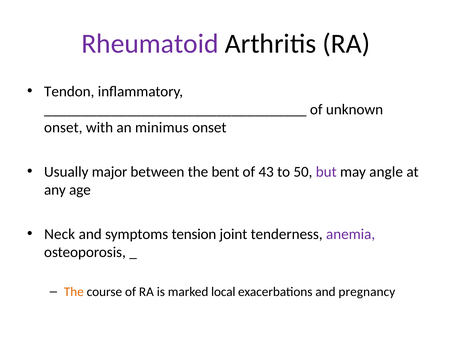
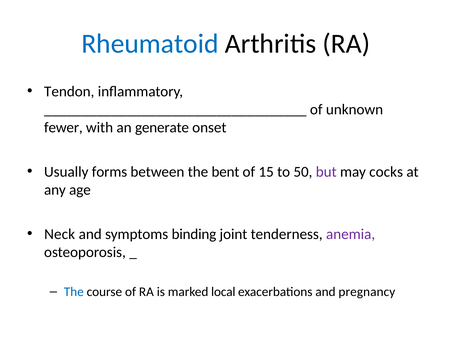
Rheumatoid colour: purple -> blue (150, 44)
onset: onset -> fewer (63, 128)
minimus: minimus -> generate (162, 128)
major: major -> forms (110, 172)
43: 43 -> 15 (266, 172)
angle: angle -> cocks (386, 172)
tension: tension -> binding (194, 234)
The colour: orange -> blue (74, 292)
